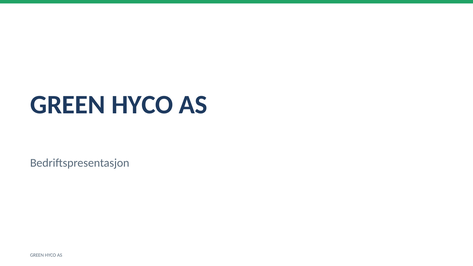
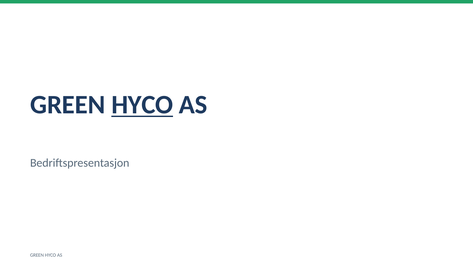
HYCO underline: none -> present (142, 105)
